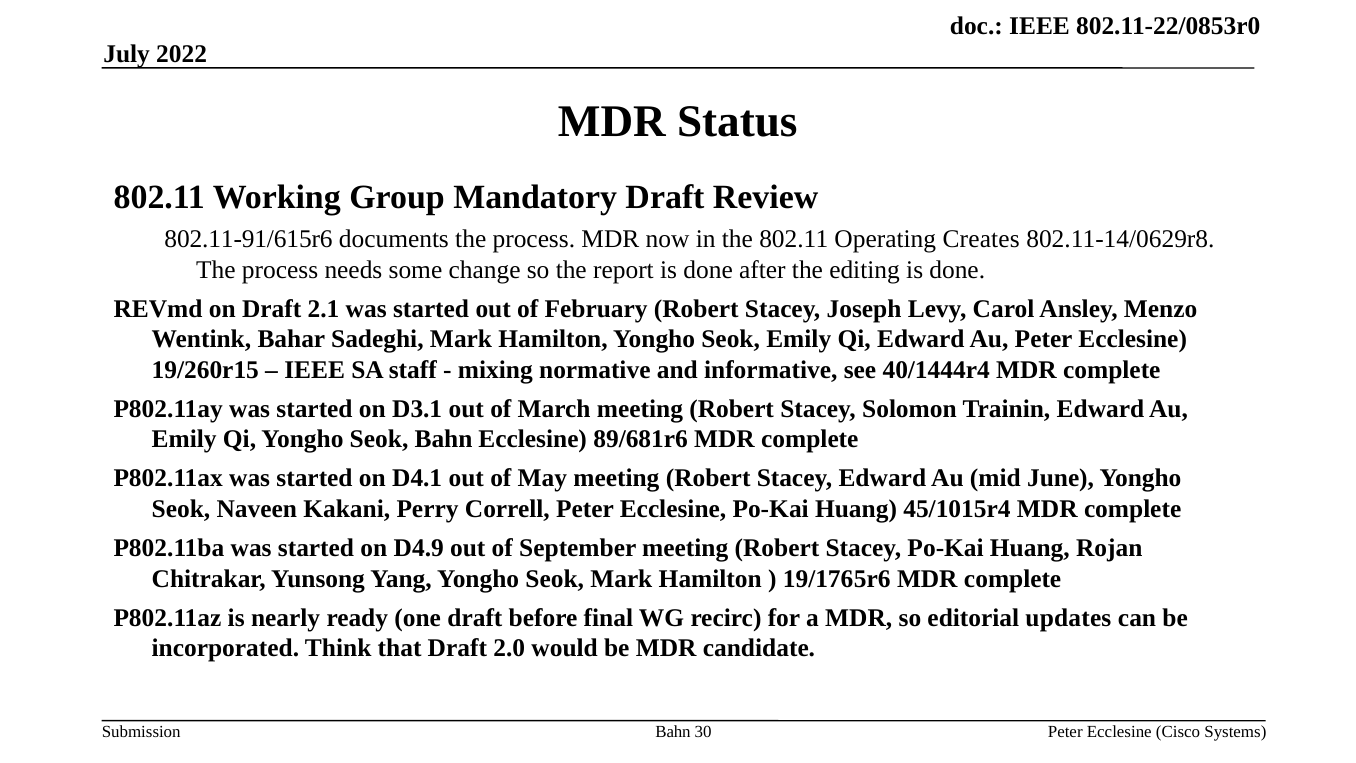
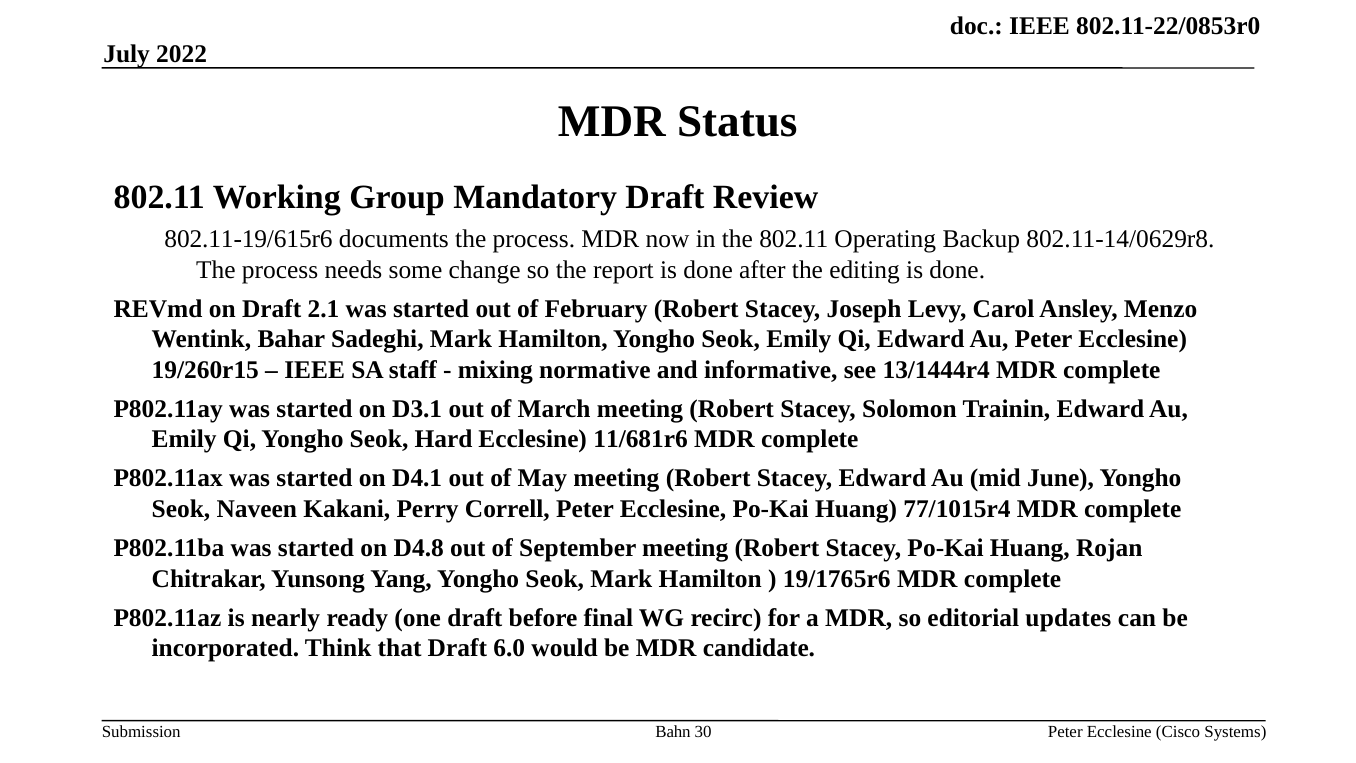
802.11-91/615r6: 802.11-91/615r6 -> 802.11-19/615r6 (249, 239)
Creates: Creates -> Backup (981, 239)
40/1444r4: 40/1444r4 -> 13/1444r4 (936, 370)
Seok Bahn: Bahn -> Hard (444, 439)
89/681r6: 89/681r6 -> 11/681r6 (641, 439)
45/1015r4: 45/1015r4 -> 77/1015r4 (957, 509)
D4.9: D4.9 -> D4.8 (419, 548)
2.0: 2.0 -> 6.0 (509, 648)
